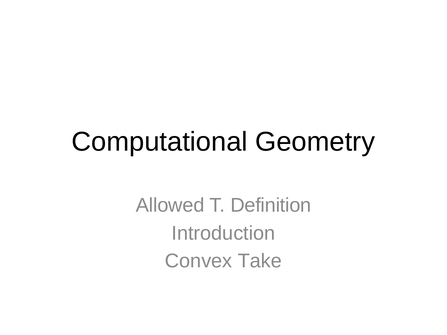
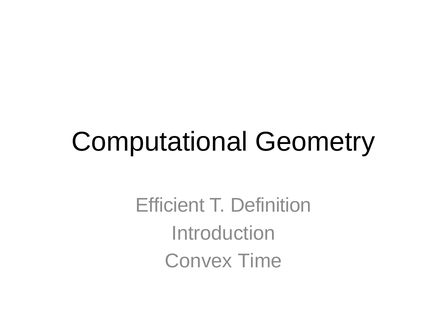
Allowed: Allowed -> Efficient (170, 206)
Take: Take -> Time (260, 261)
